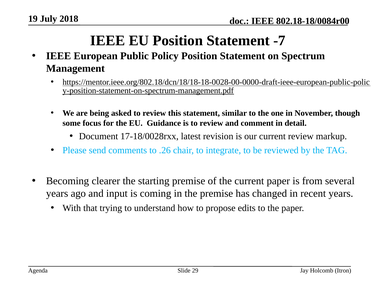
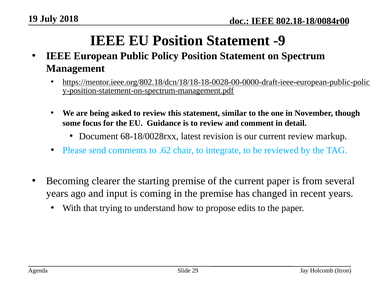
-7: -7 -> -9 (279, 40)
17-18/0028rxx: 17-18/0028rxx -> 68-18/0028rxx (149, 136)
.26: .26 -> .62 (165, 150)
